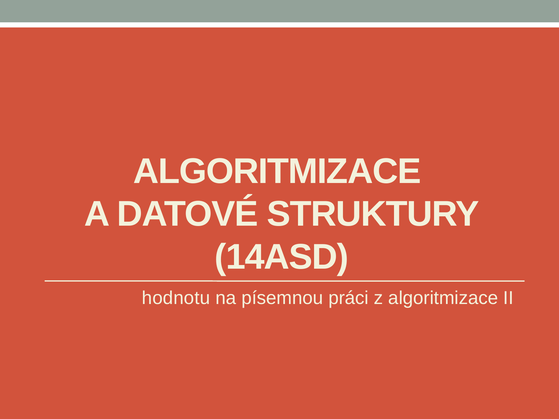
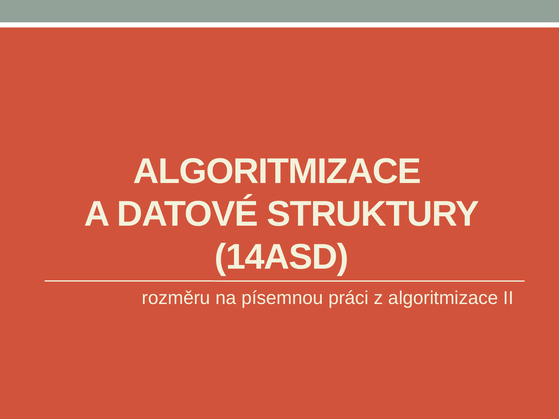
hodnotu: hodnotu -> rozměru (176, 298)
